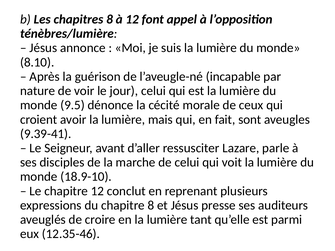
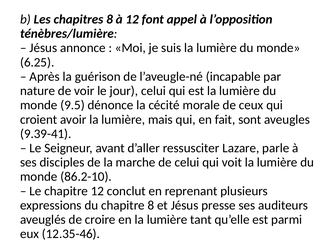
8.10: 8.10 -> 6.25 (37, 62)
18.9-10: 18.9-10 -> 86.2-10 (86, 177)
